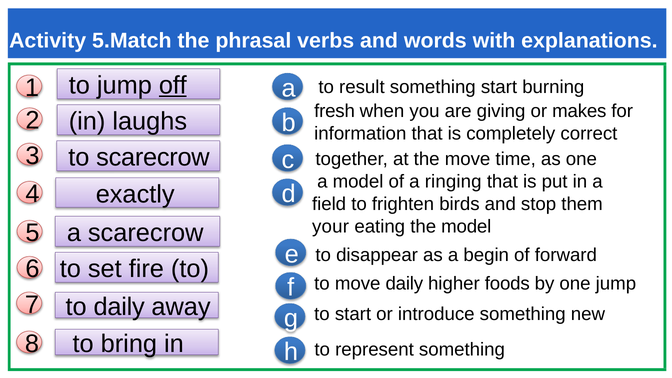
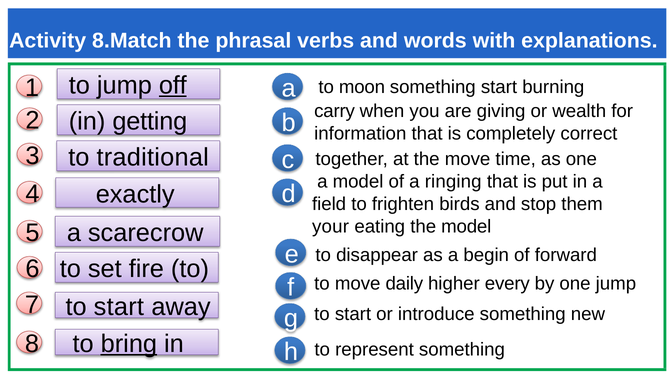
5.Match: 5.Match -> 8.Match (132, 41)
result: result -> moon (362, 87)
fresh: fresh -> carry (335, 111)
makes: makes -> wealth (579, 111)
laughs: laughs -> getting (150, 121)
to scarecrow: scarecrow -> traditional (153, 158)
foods: foods -> every (507, 284)
daily: daily -> start (119, 307)
bring underline: none -> present (129, 344)
